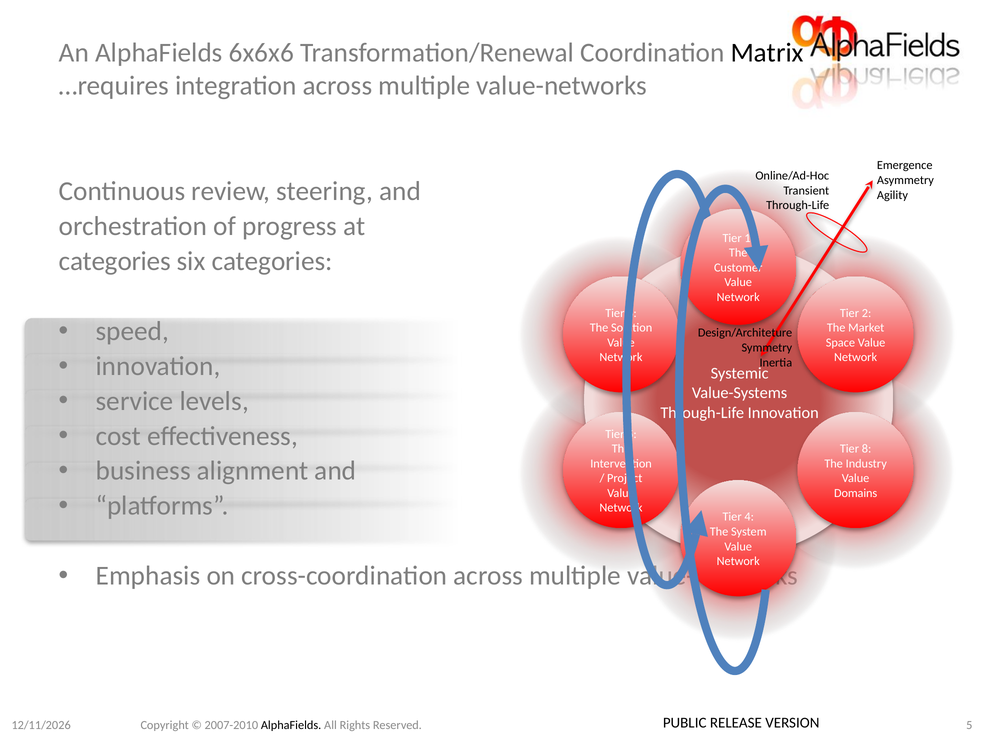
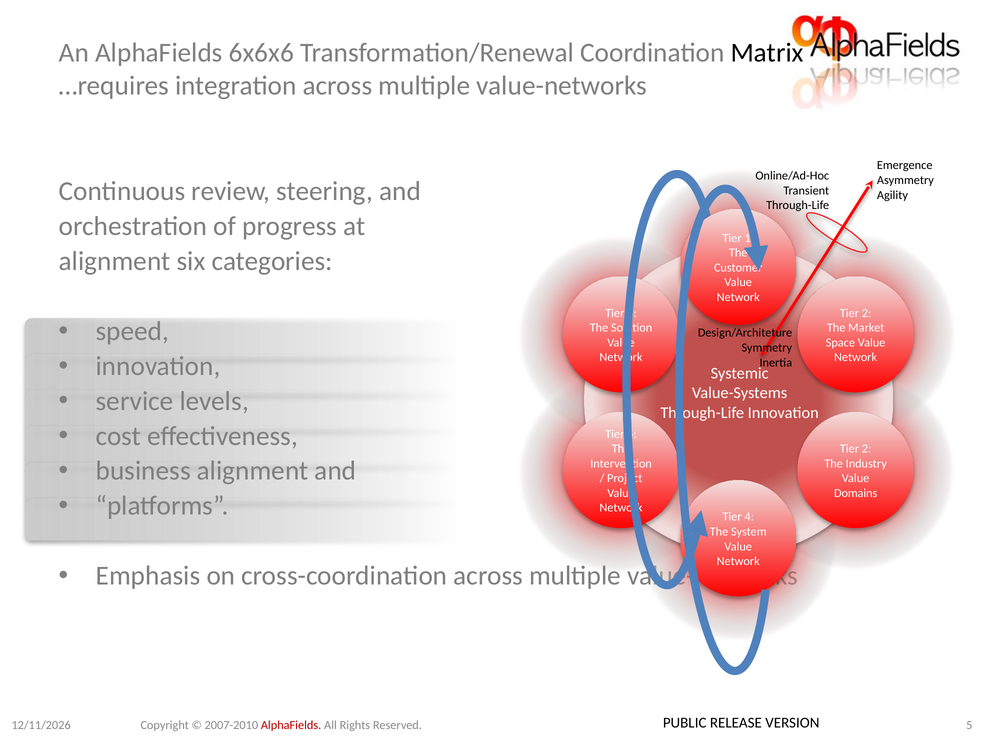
categories: categories -> alignment (115, 261)
8: 8 -> 2 (867, 448)
AlphaFields colour: black -> red (291, 725)
